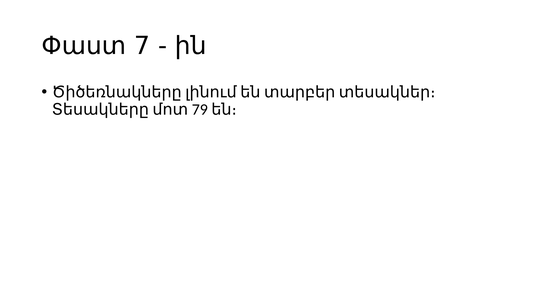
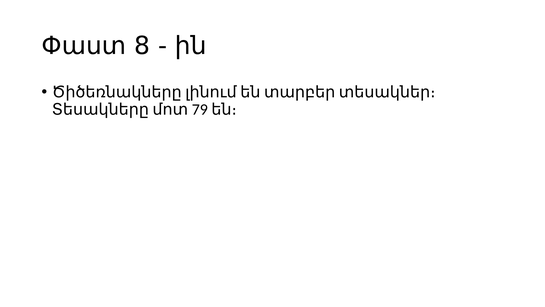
7: 7 -> 8 (142, 46)
